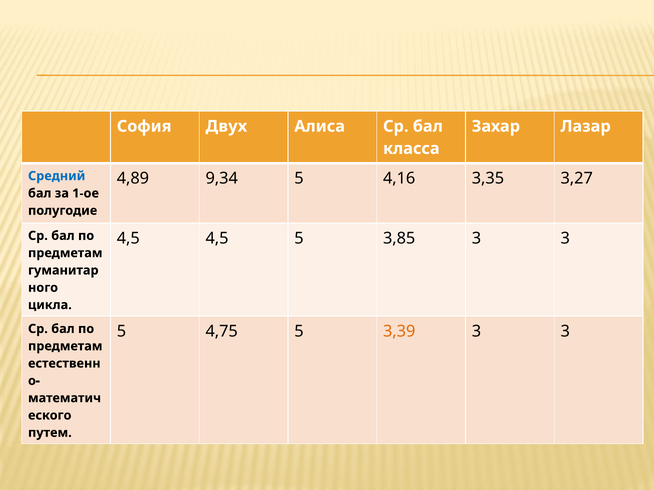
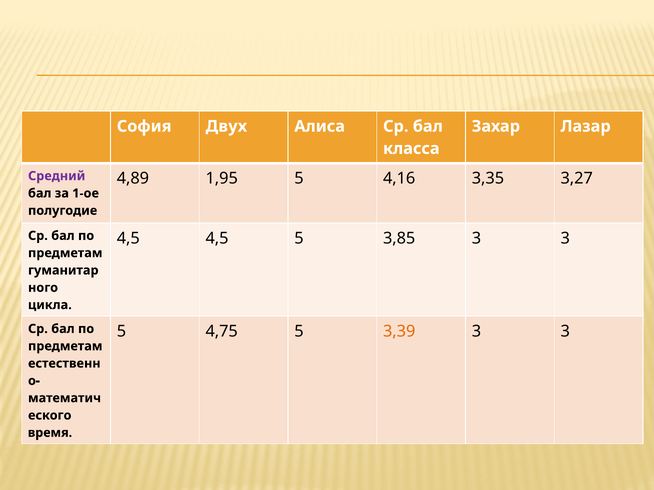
Средний colour: blue -> purple (57, 176)
9,34: 9,34 -> 1,95 (222, 179)
путем: путем -> время (50, 433)
